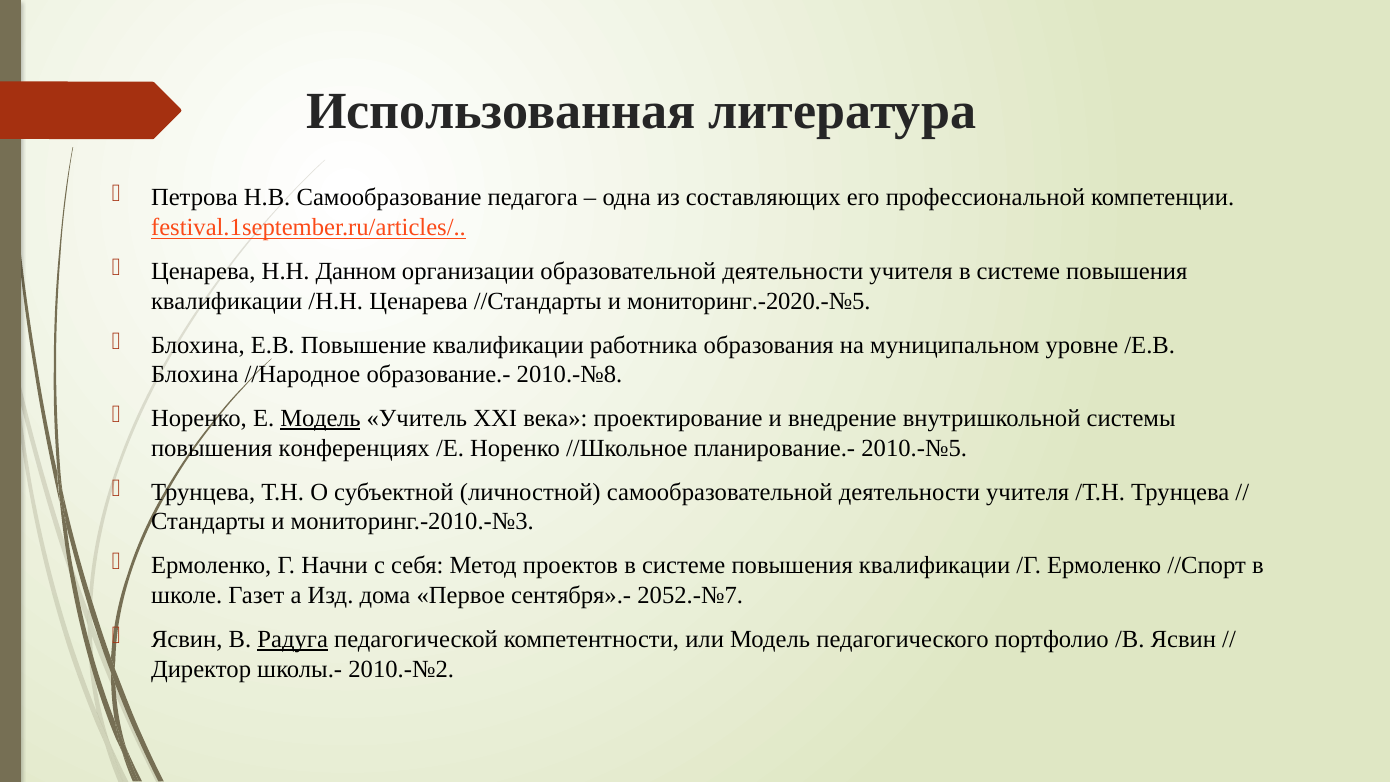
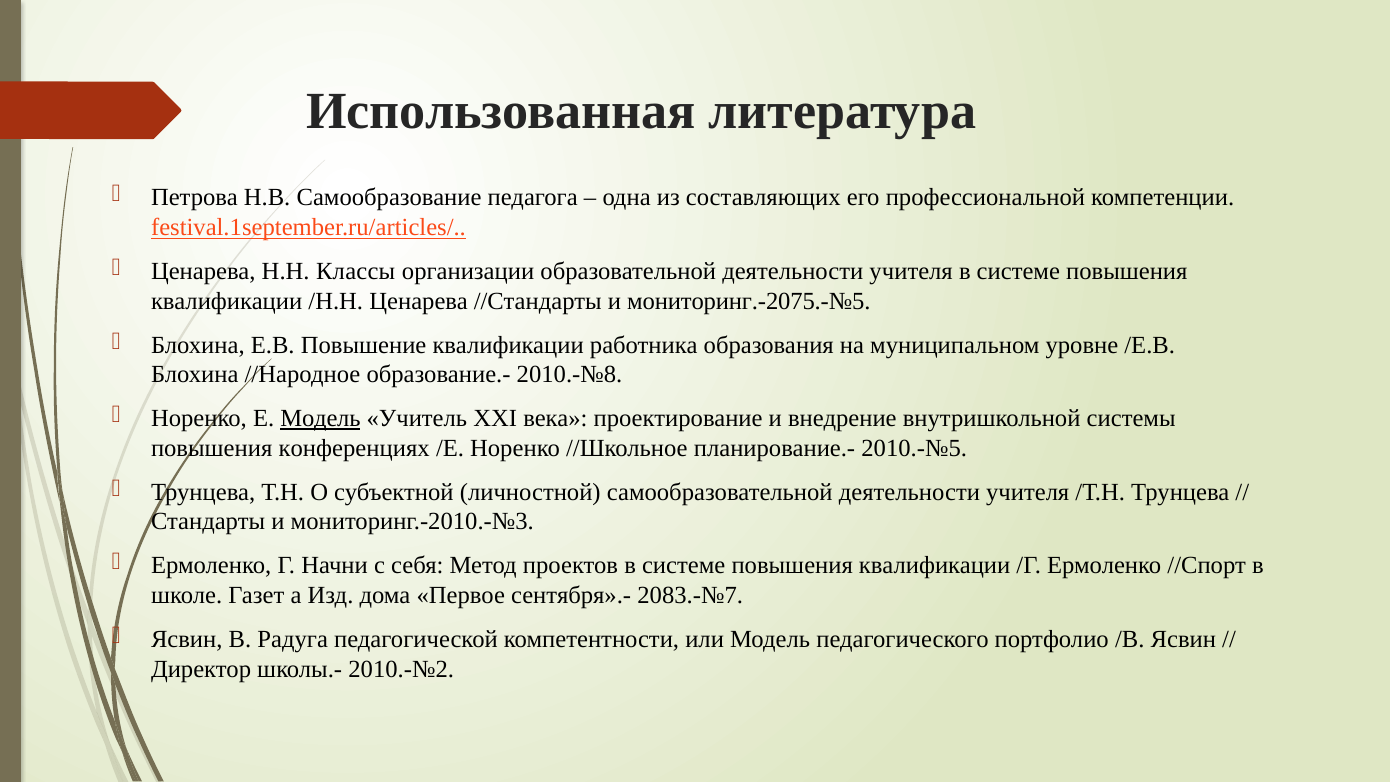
Данном: Данном -> Классы (356, 271)
мониторинг.-2020.-№5: мониторинг.-2020.-№5 -> мониторинг.-2075.-№5 (749, 301)
2052.-№7: 2052.-№7 -> 2083.-№7 (690, 595)
Радуга underline: present -> none (293, 639)
